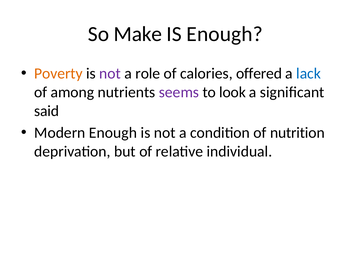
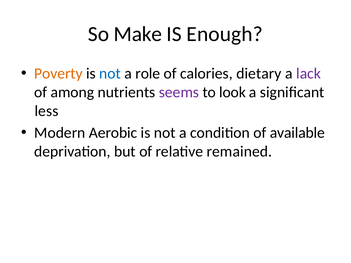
not colour: purple -> blue (110, 74)
offered: offered -> dietary (259, 74)
lack colour: blue -> purple (309, 74)
said: said -> less (46, 111)
Modern Enough: Enough -> Aerobic (113, 133)
nutrition: nutrition -> available (297, 133)
individual: individual -> remained (239, 152)
